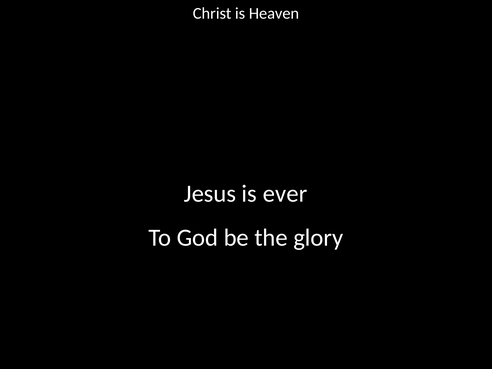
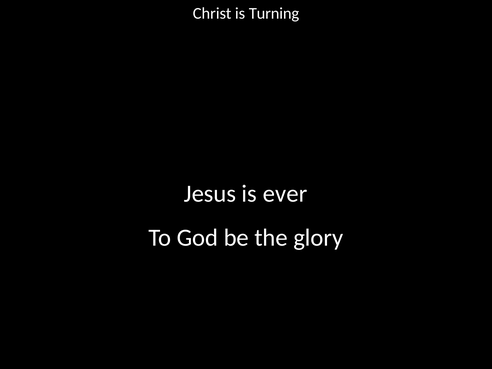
Heaven: Heaven -> Turning (274, 13)
